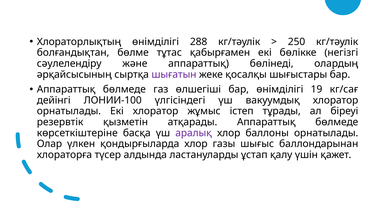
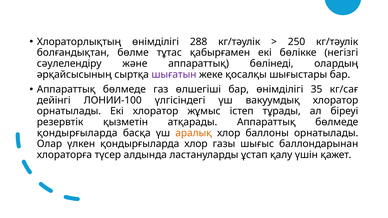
19: 19 -> 35 (317, 89)
көрсеткіштеріне: көрсеткіштеріне -> қондырғыларда (77, 133)
аралық colour: purple -> orange (194, 133)
